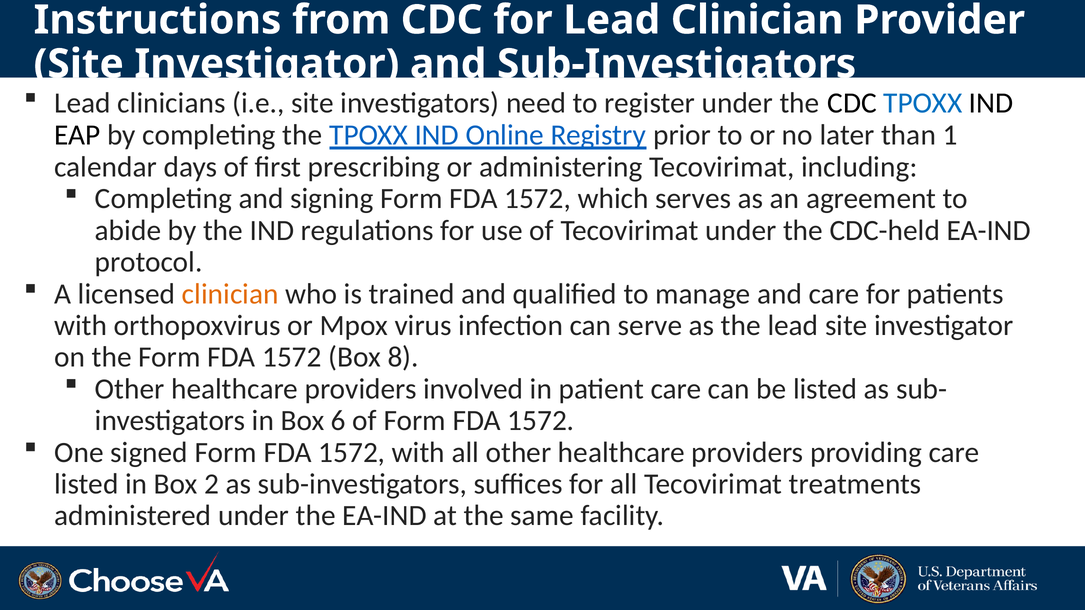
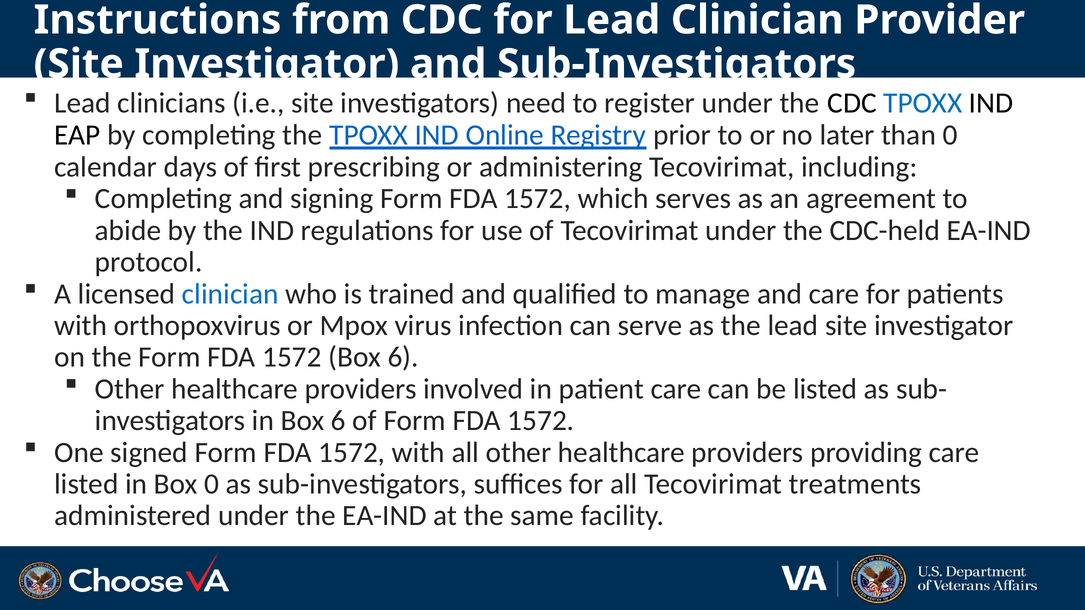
than 1: 1 -> 0 (950, 135)
clinician colour: orange -> blue (230, 294)
1572 Box 8: 8 -> 6 (403, 357)
Box 2: 2 -> 0 (212, 484)
